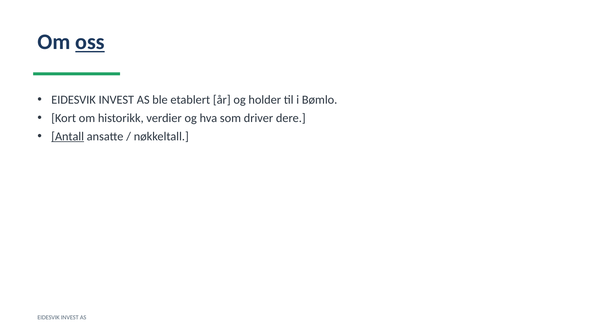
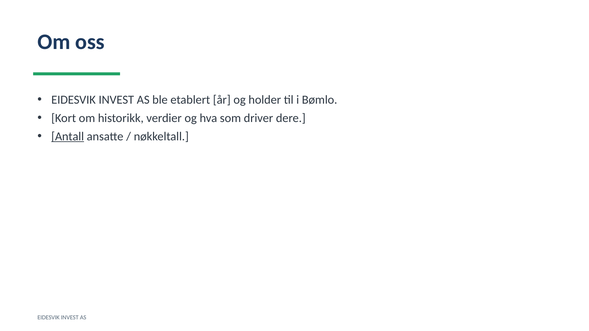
oss underline: present -> none (90, 42)
